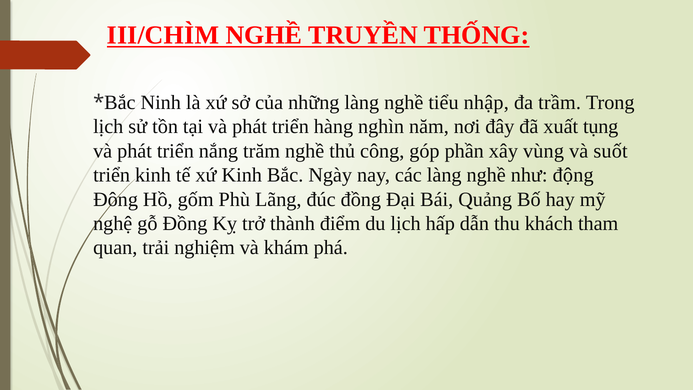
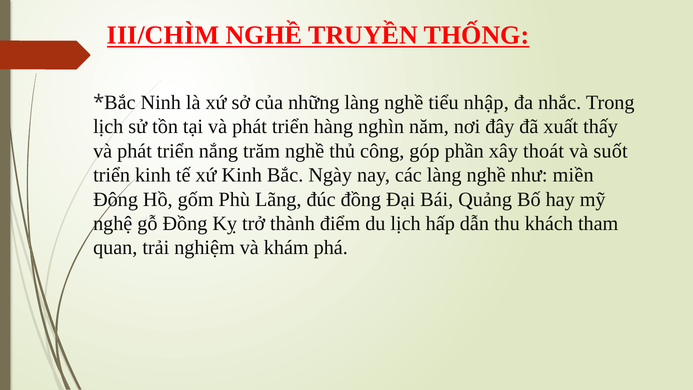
trầm: trầm -> nhắc (560, 102)
tụng: tụng -> thấy (601, 127)
vùng: vùng -> thoát (544, 151)
động: động -> miền (573, 175)
